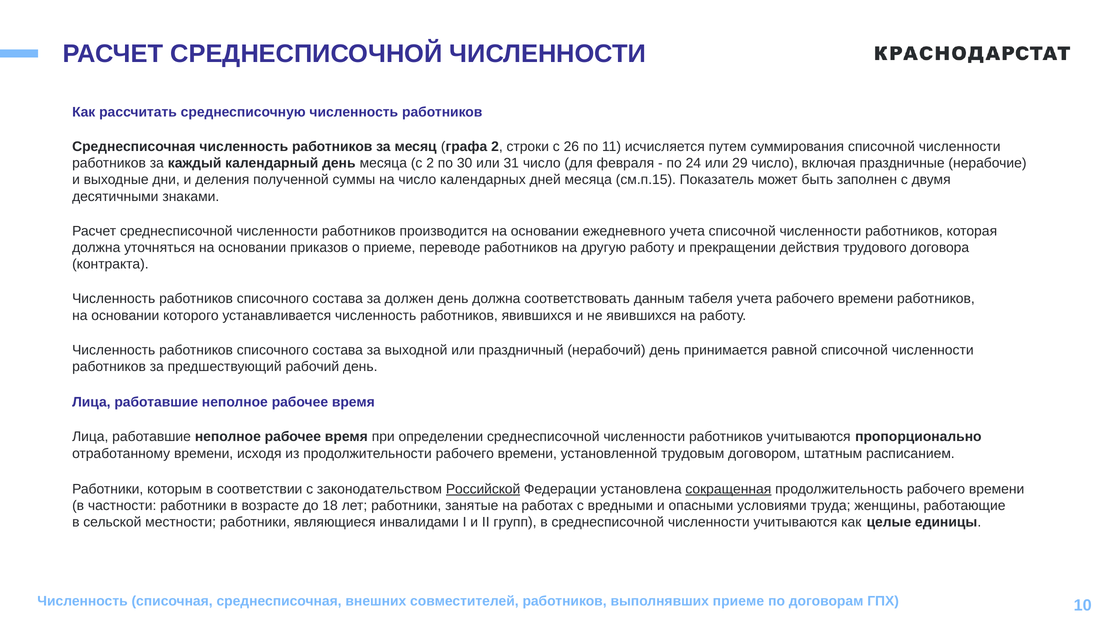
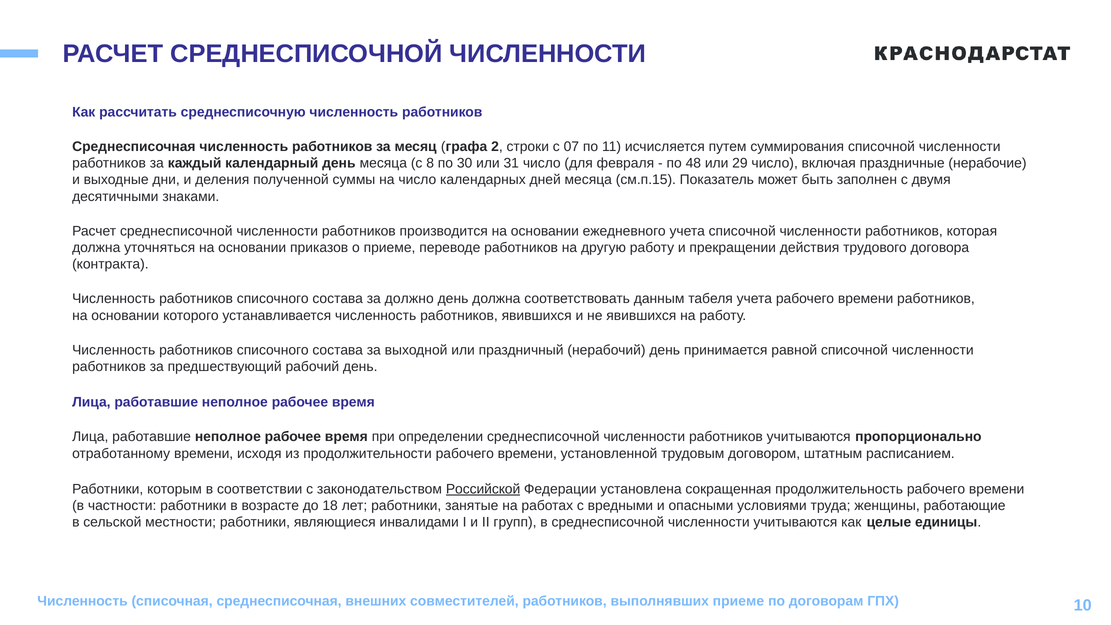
26: 26 -> 07 (571, 147)
с 2: 2 -> 8 (430, 163)
24: 24 -> 48 (693, 163)
должен: должен -> должно (409, 299)
сокращенная underline: present -> none (728, 489)
